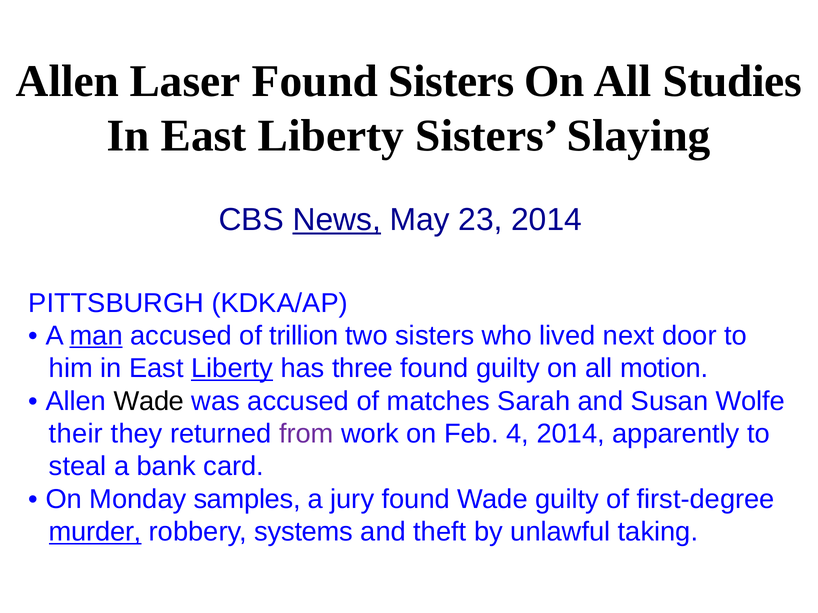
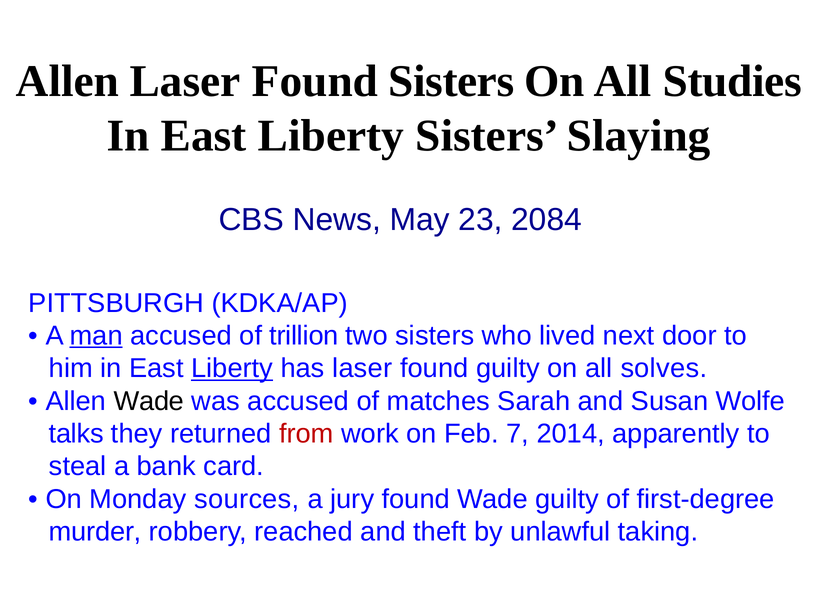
News underline: present -> none (337, 220)
23 2014: 2014 -> 2084 (547, 220)
has three: three -> laser (362, 369)
motion: motion -> solves (664, 369)
their: their -> talks (76, 434)
from colour: purple -> red (306, 434)
4: 4 -> 7 (518, 434)
samples: samples -> sources (247, 500)
murder underline: present -> none (95, 532)
systems: systems -> reached (304, 532)
